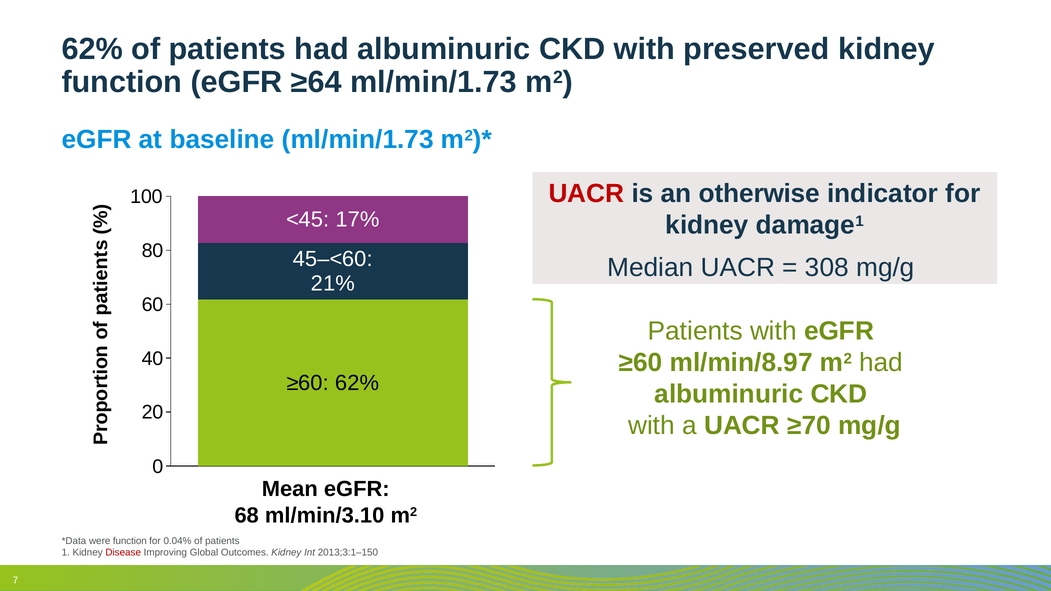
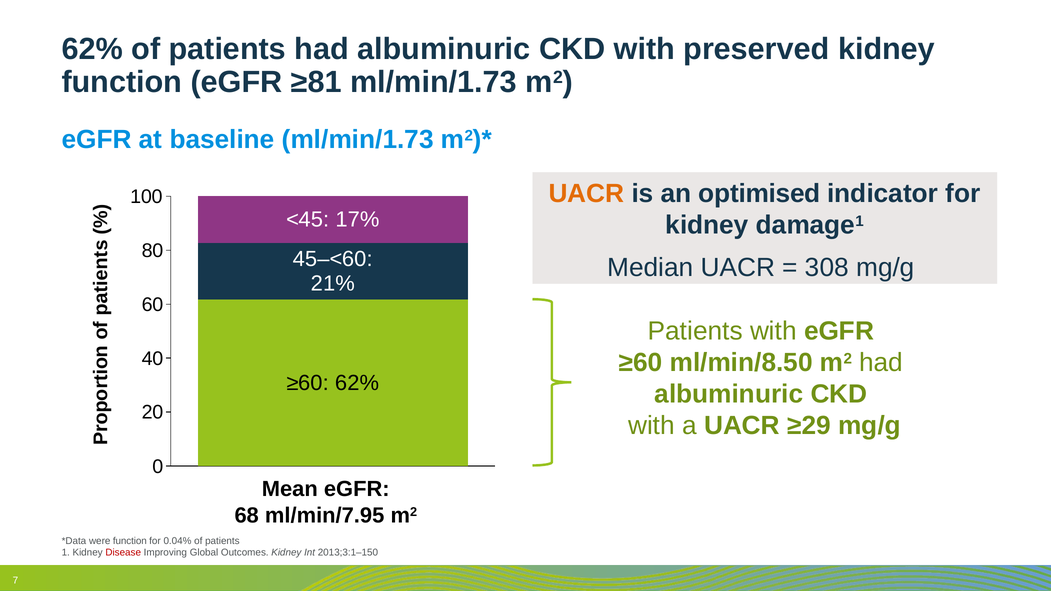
≥64: ≥64 -> ≥81 (316, 82)
UACR colour: red -> orange (586, 194)
otherwise: otherwise -> optimised (759, 194)
ml/min/8.97: ml/min/8.97 -> ml/min/8.50 (741, 363)
≥70: ≥70 -> ≥29 (809, 426)
ml/min/3.10: ml/min/3.10 -> ml/min/7.95 (325, 516)
